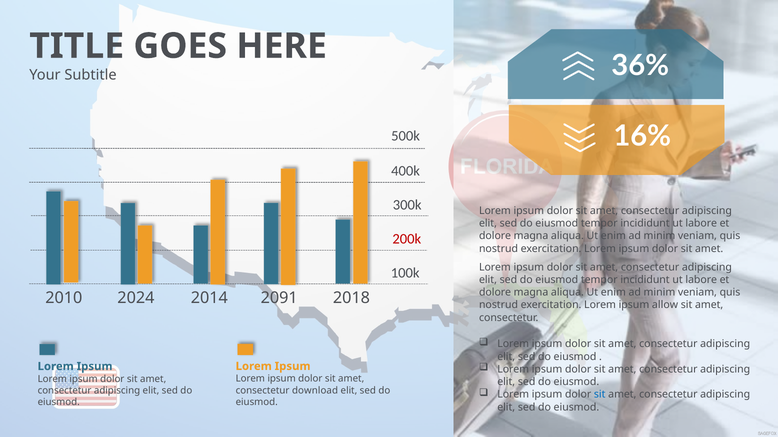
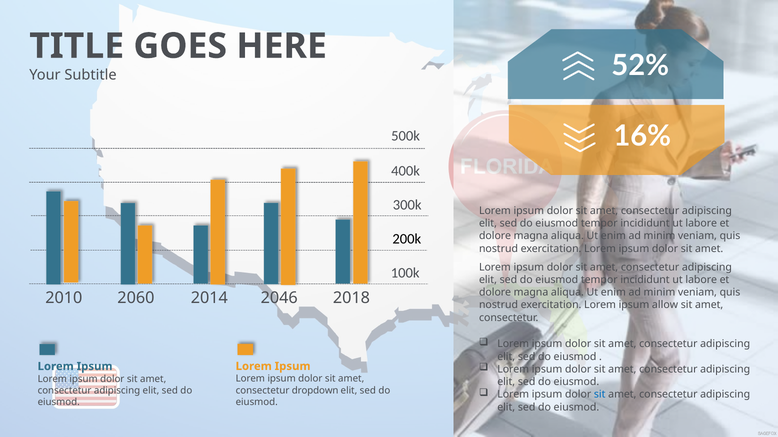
36%: 36% -> 52% (640, 66)
200k colour: red -> black (407, 239)
2024: 2024 -> 2060 (136, 298)
2091: 2091 -> 2046 (279, 298)
download: download -> dropdown (315, 391)
